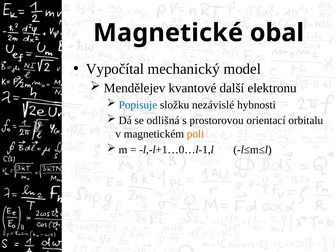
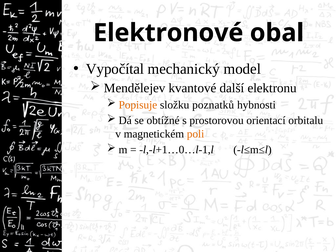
Magnetické: Magnetické -> Elektronové (168, 33)
Popisuje colour: blue -> orange (138, 105)
nezávislé: nezávislé -> poznatků (213, 105)
odlišná: odlišná -> obtížné (163, 121)
